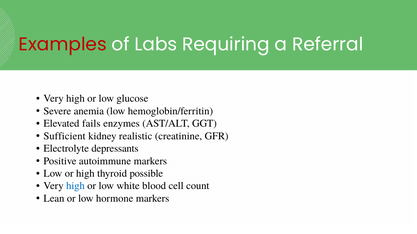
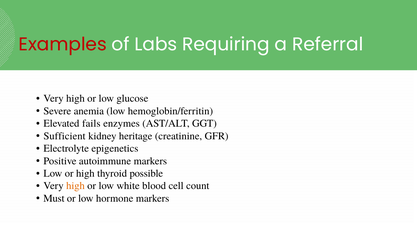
realistic: realistic -> heritage (136, 136)
depressants: depressants -> epigenetics (115, 149)
high colour: blue -> orange (75, 186)
Lean: Lean -> Must (54, 199)
